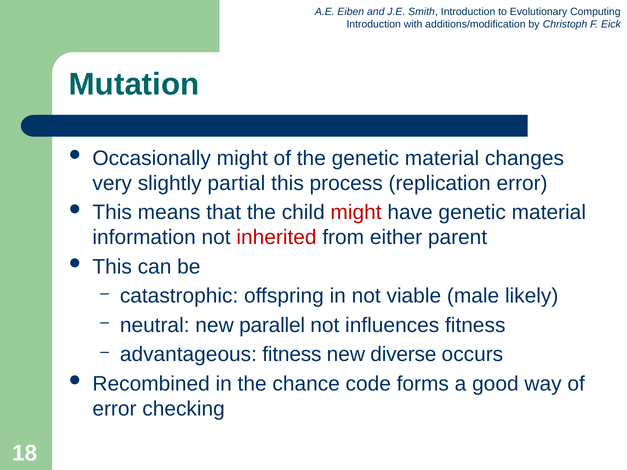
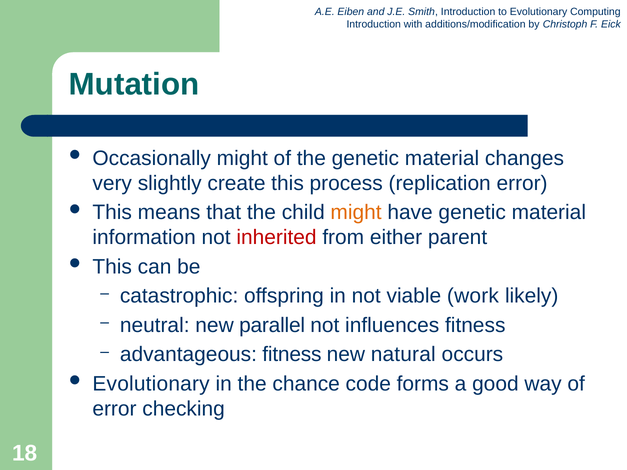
partial: partial -> create (236, 183)
might colour: red -> orange (356, 213)
male: male -> work (473, 296)
diverse: diverse -> natural (403, 355)
Recombined: Recombined -> Evolutionary (151, 384)
